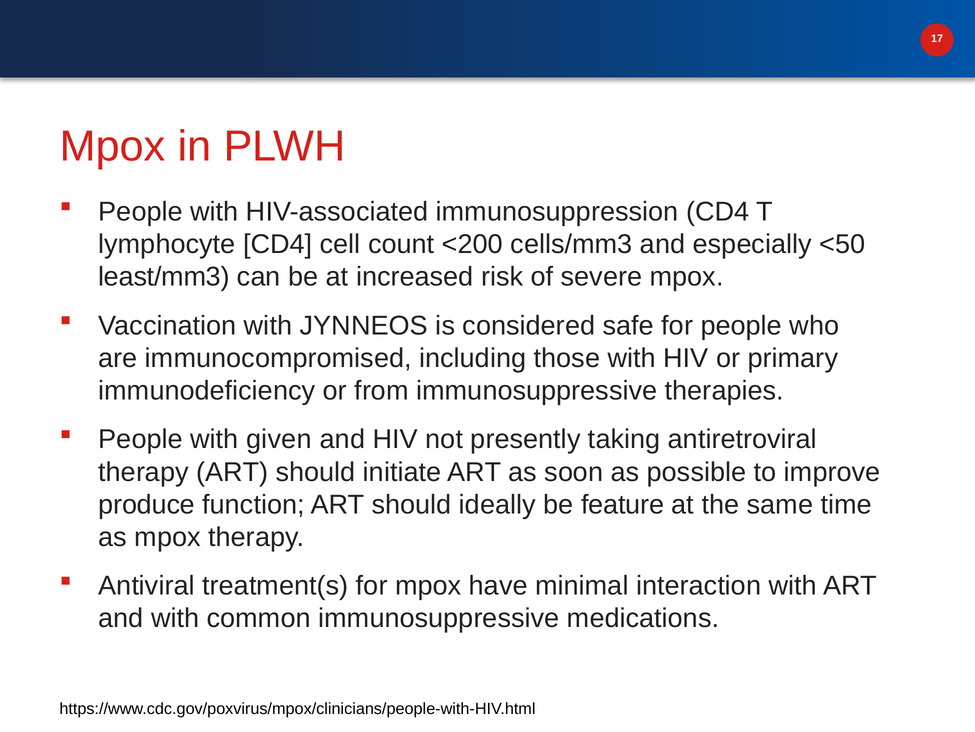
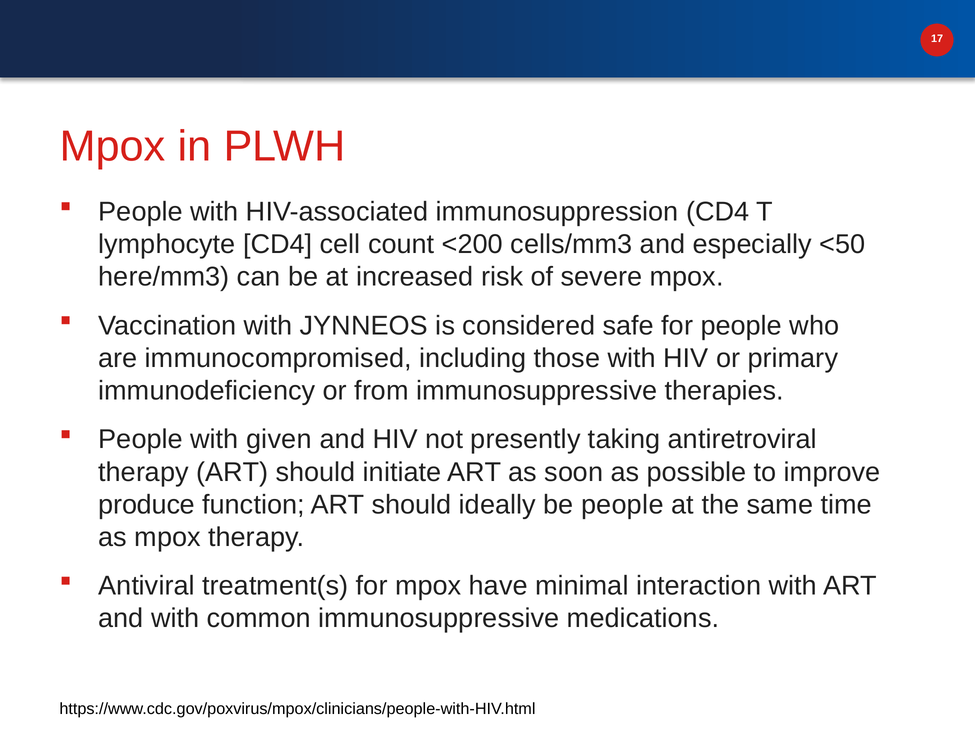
least/mm3: least/mm3 -> here/mm3 (164, 277)
be feature: feature -> people (622, 504)
